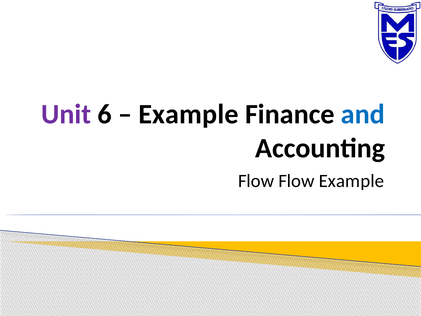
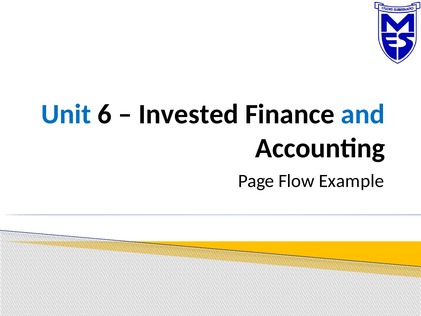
Unit colour: purple -> blue (66, 114)
Example: Example -> Invested (189, 114)
Flow: Flow -> Page (256, 181)
